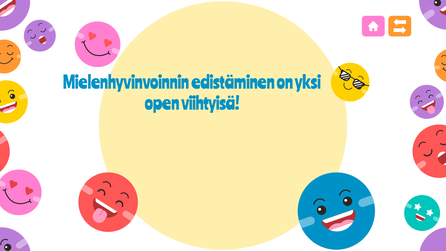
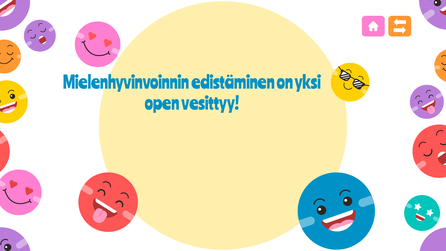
viihtyisä: viihtyisä -> vesittyy (210, 104)
